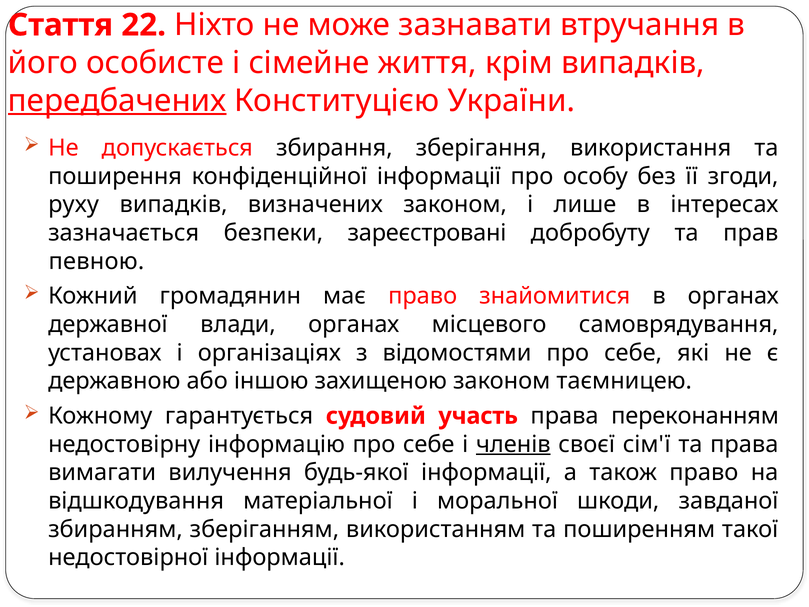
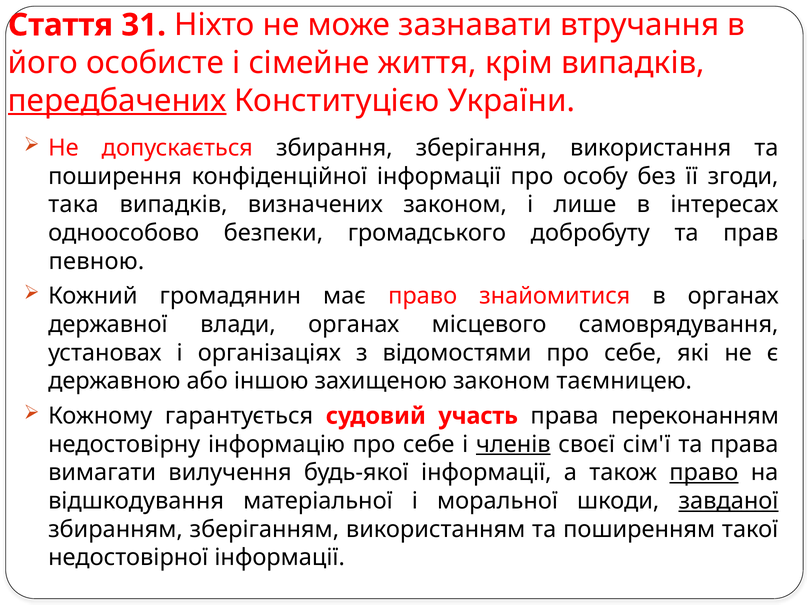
22: 22 -> 31 (144, 25)
руху: руху -> така (74, 205)
зазначається: зазначається -> одноособово (124, 233)
зареєстровані: зареєстровані -> громадського (427, 233)
право underline: none -> present (704, 472)
завданої underline: none -> present (728, 501)
